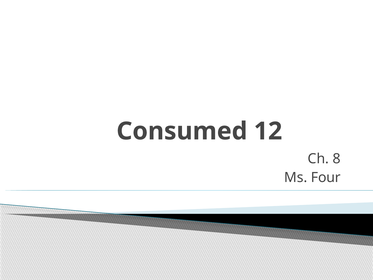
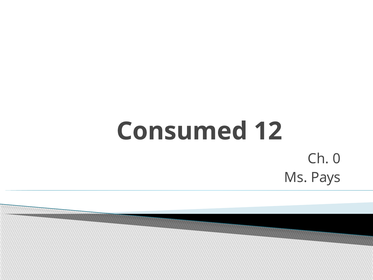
8: 8 -> 0 (337, 159)
Four: Four -> Pays (326, 177)
